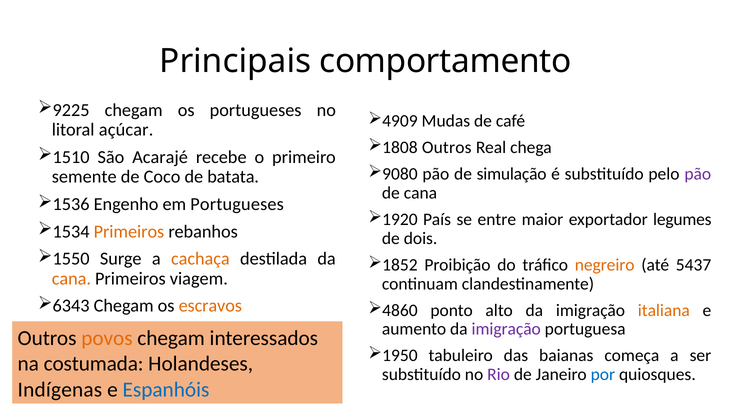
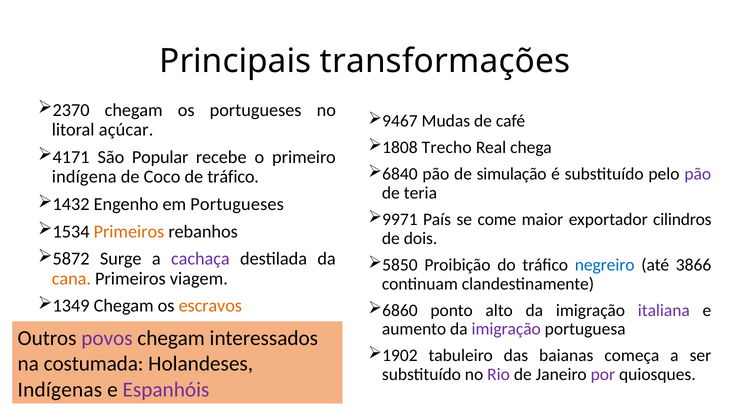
comportamento: comportamento -> transformações (445, 61)
9225: 9225 -> 2370 (71, 110)
4909: 4909 -> 9467 (400, 121)
1808 Outros: Outros -> Trecho (447, 147)
1510: 1510 -> 4171 (71, 157)
Acarajé: Acarajé -> Popular (160, 157)
9080: 9080 -> 6840 (400, 174)
semente: semente -> indígena (84, 177)
de batata: batata -> tráfico (233, 177)
de cana: cana -> teria (420, 193)
1536: 1536 -> 1432 (71, 204)
1920: 1920 -> 9971 (400, 219)
entre: entre -> come (497, 219)
legumes: legumes -> cilindros (682, 219)
1550: 1550 -> 5872 (71, 259)
cachaça colour: orange -> purple (200, 259)
1852: 1852 -> 5850 (400, 265)
negreiro colour: orange -> blue (605, 265)
5437: 5437 -> 3866 (694, 265)
6343: 6343 -> 1349 (71, 306)
4860: 4860 -> 6860 (400, 310)
italiana colour: orange -> purple (664, 310)
povos colour: orange -> purple (107, 338)
1950: 1950 -> 1902 (400, 355)
por colour: blue -> purple (603, 374)
Espanhóis colour: blue -> purple (166, 389)
